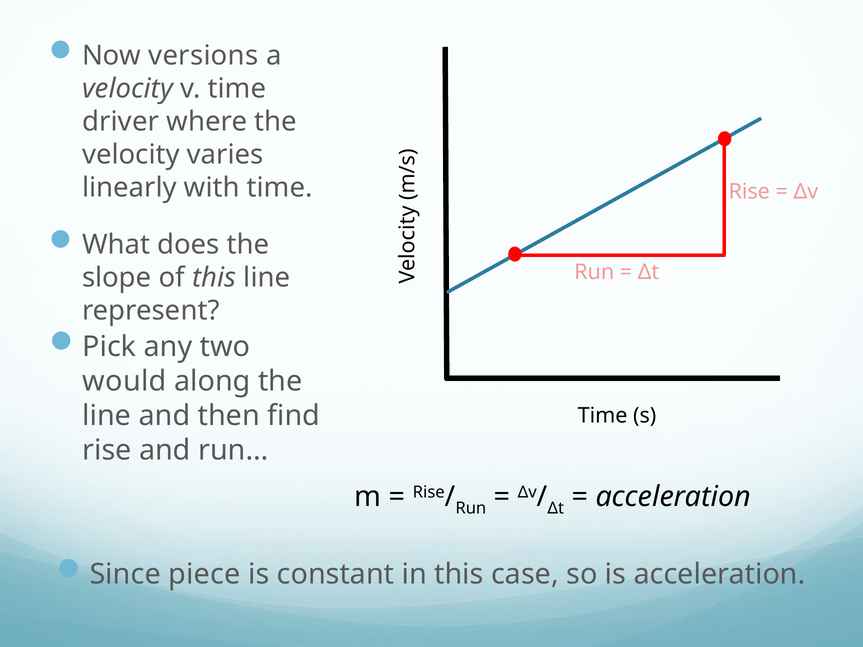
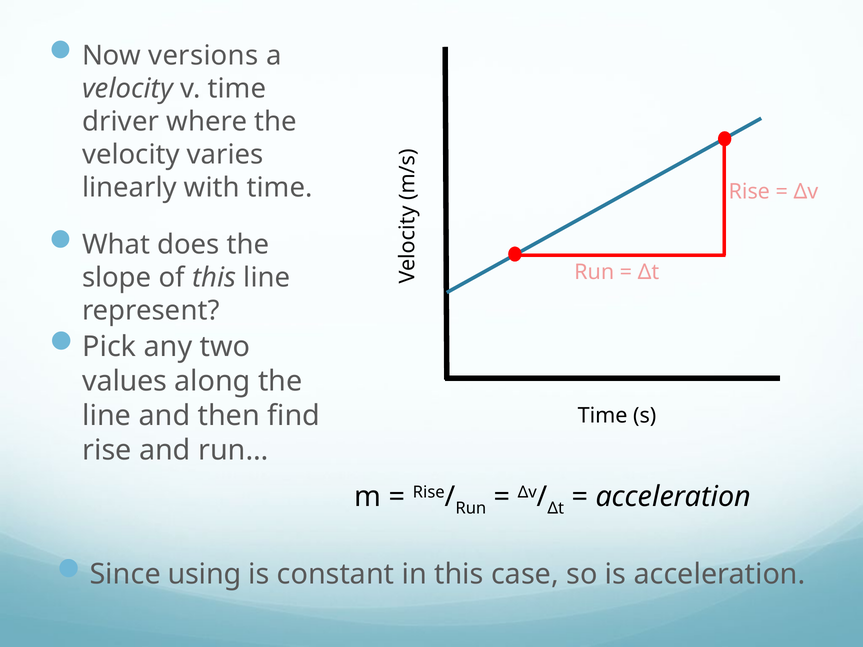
would: would -> values (125, 382)
piece: piece -> using (205, 575)
